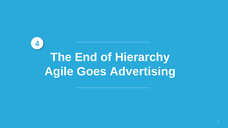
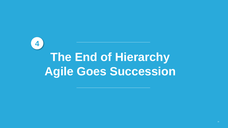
Advertising: Advertising -> Succession (143, 72)
